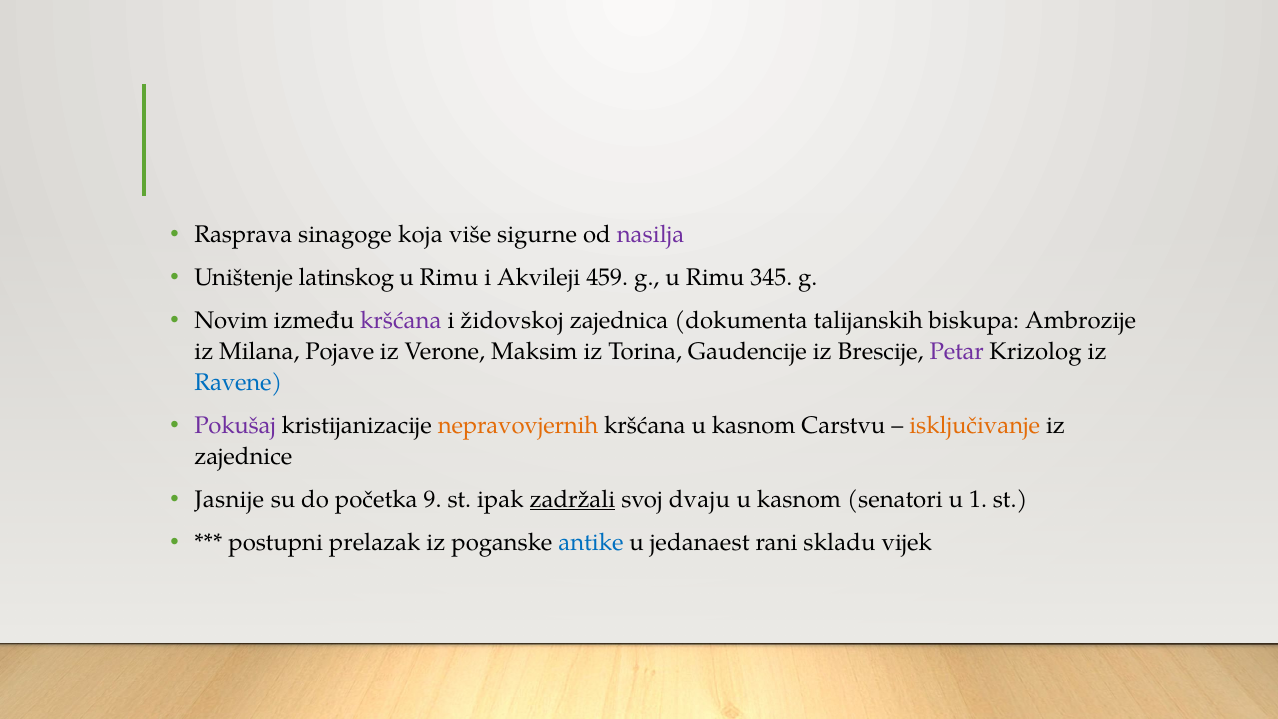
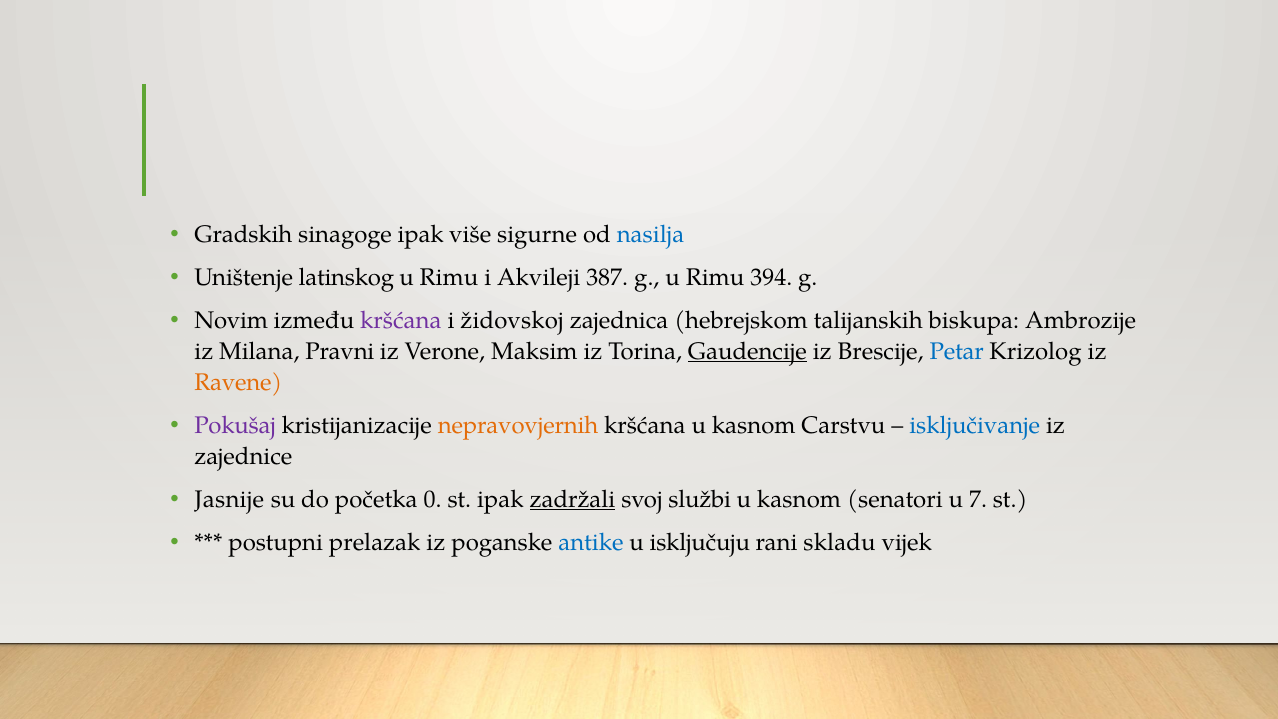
Rasprava: Rasprava -> Gradskih (243, 234)
sinagoge koja: koja -> ipak (421, 234)
nasilja colour: purple -> blue (651, 234)
459: 459 -> 387 (607, 277)
345: 345 -> 394 (771, 277)
dokumenta: dokumenta -> hebrejskom (741, 320)
Pojave: Pojave -> Pravni (340, 351)
Gaudencije underline: none -> present (747, 351)
Petar colour: purple -> blue (957, 351)
Ravene colour: blue -> orange (238, 382)
isključivanje colour: orange -> blue (975, 425)
9: 9 -> 0 (433, 499)
dvaju: dvaju -> službi (700, 499)
1: 1 -> 7 (978, 499)
jedanaest: jedanaest -> isključuju (700, 542)
